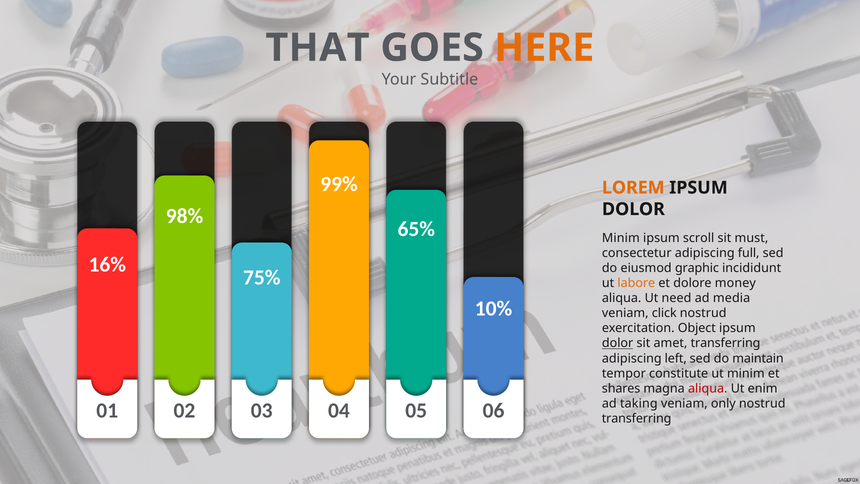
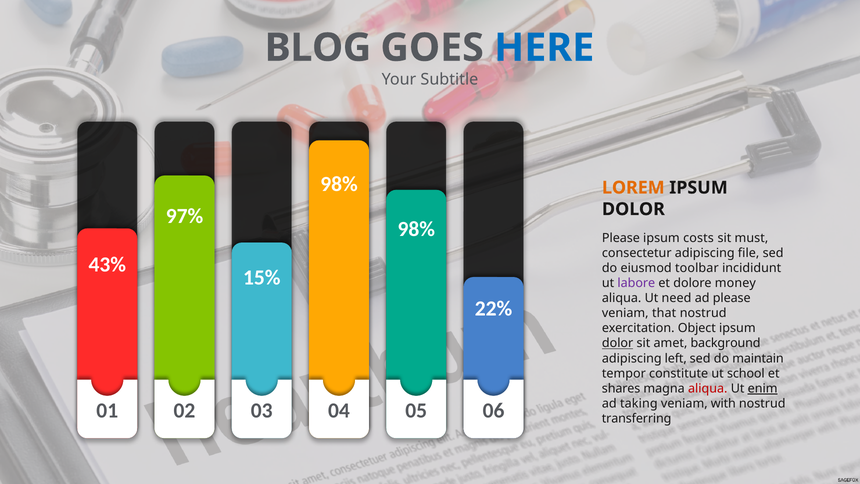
THAT: THAT -> BLOG (318, 48)
HERE colour: orange -> blue (544, 48)
99%: 99% -> 98% (339, 184)
98%: 98% -> 97% (185, 216)
65%: 65% -> 98% (416, 229)
Minim: Minim -> Please (621, 238)
scroll: scroll -> costs (699, 238)
full: full -> file (749, 253)
16%: 16% -> 43% (107, 264)
graphic: graphic -> toolbar (697, 268)
75%: 75% -> 15% (262, 277)
labore colour: orange -> purple (636, 283)
ad media: media -> please (732, 298)
10%: 10% -> 22% (494, 309)
click: click -> that (664, 313)
amet transferring: transferring -> background (726, 343)
ut minim: minim -> school (746, 373)
enim underline: none -> present (763, 388)
only: only -> with (723, 403)
